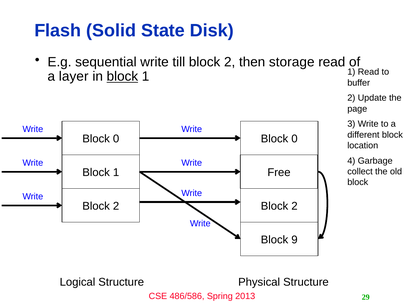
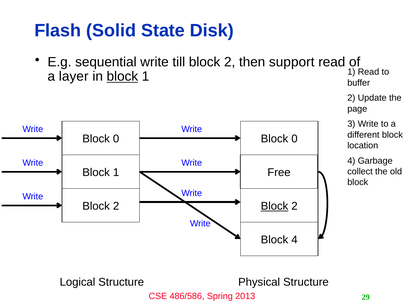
storage: storage -> support (292, 62)
Block underline: none -> present (275, 206)
Block 9: 9 -> 4 (294, 240)
